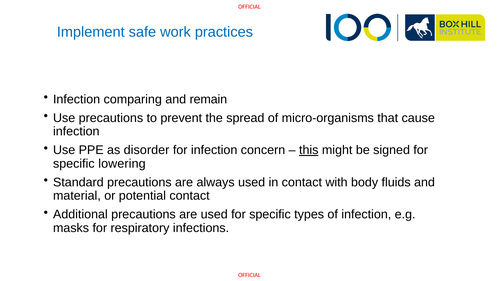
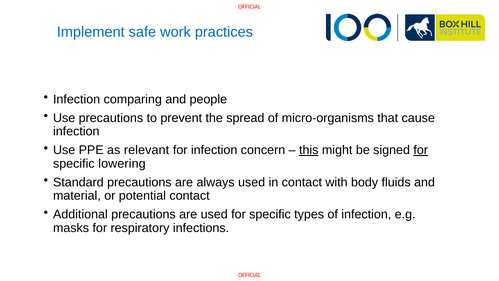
remain: remain -> people (208, 99)
disorder: disorder -> relevant (147, 150)
for underline: none -> present (421, 150)
